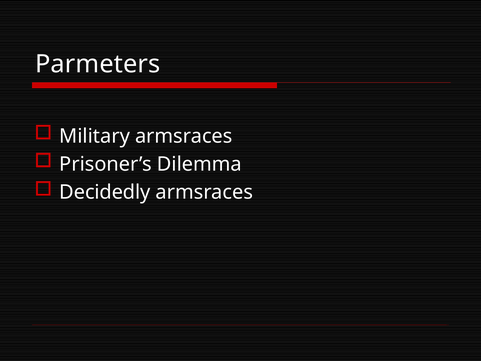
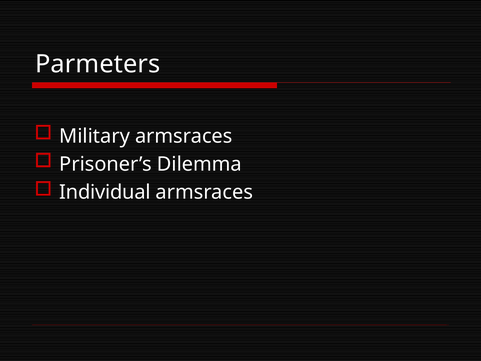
Decidedly: Decidedly -> Individual (105, 192)
